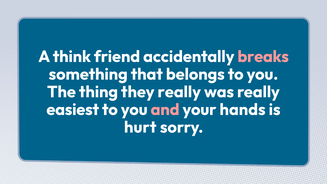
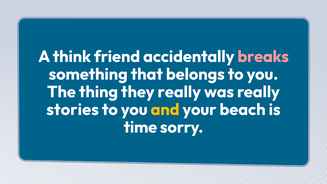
easiest: easiest -> stories (73, 110)
and colour: pink -> yellow (165, 110)
hands: hands -> beach (243, 110)
hurt: hurt -> time (140, 127)
